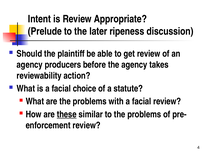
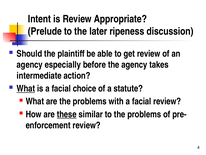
producers: producers -> especially (63, 65)
reviewability: reviewability -> intermediate (39, 75)
What underline: none -> present (26, 88)
